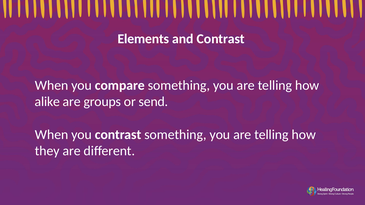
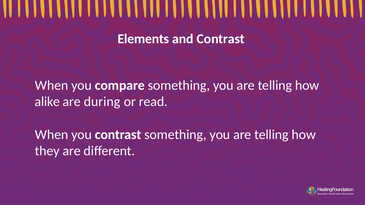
groups: groups -> during (102, 102)
send: send -> read (153, 102)
